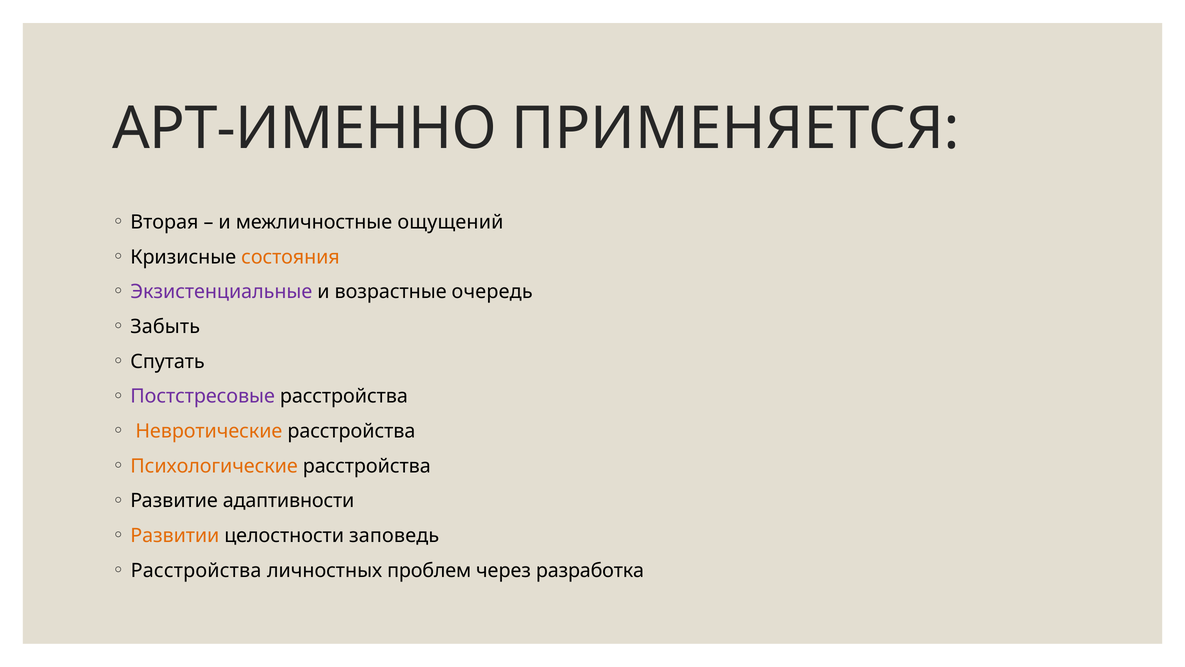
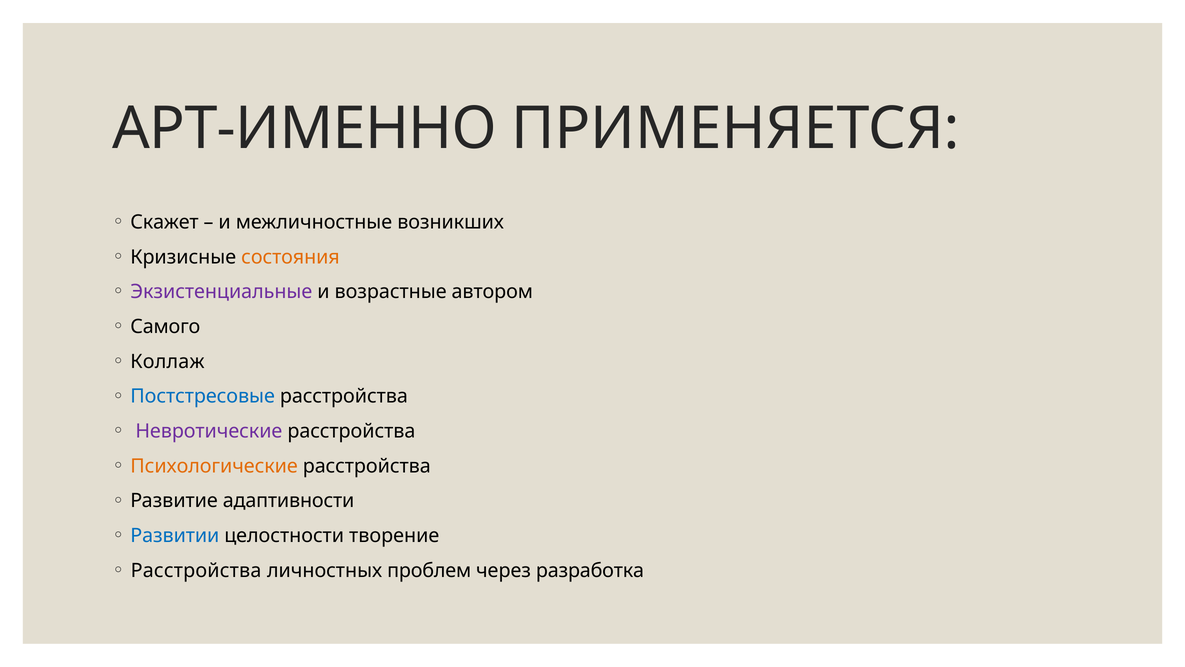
Вторая: Вторая -> Скажет (165, 222)
ощущений: ощущений -> возникших (451, 222)
очередь: очередь -> автором (492, 292)
Забыть: Забыть -> Самого (165, 327)
Спутать: Спутать -> Коллаж (167, 361)
Постстресовые colour: purple -> blue (203, 396)
Невротические colour: orange -> purple (209, 431)
Развитии colour: orange -> blue (175, 535)
заповедь: заповедь -> творение (394, 535)
